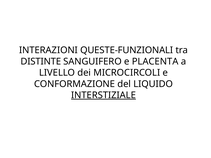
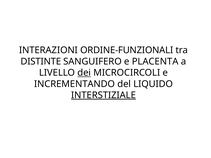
QUESTE-FUNZIONALI: QUESTE-FUNZIONALI -> ORDINE-FUNZIONALI (127, 50)
dei underline: none -> present (84, 73)
CONFORMAZIONE: CONFORMAZIONE -> INCREMENTANDO (74, 84)
